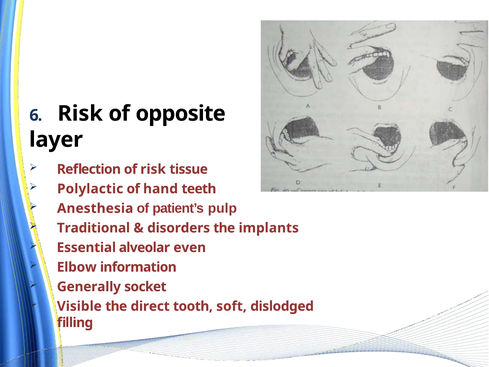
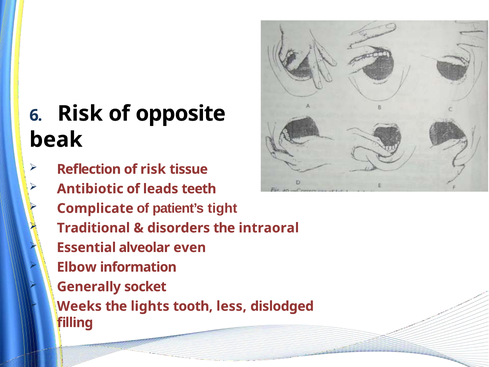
layer: layer -> beak (56, 140)
Polylactic: Polylactic -> Antibiotic (90, 189)
hand: hand -> leads (161, 189)
Anesthesia: Anesthesia -> Complicate (95, 208)
pulp: pulp -> tight (222, 208)
implants: implants -> intraoral (269, 228)
Visible: Visible -> Weeks (79, 306)
direct: direct -> lights (150, 306)
soft: soft -> less (231, 306)
